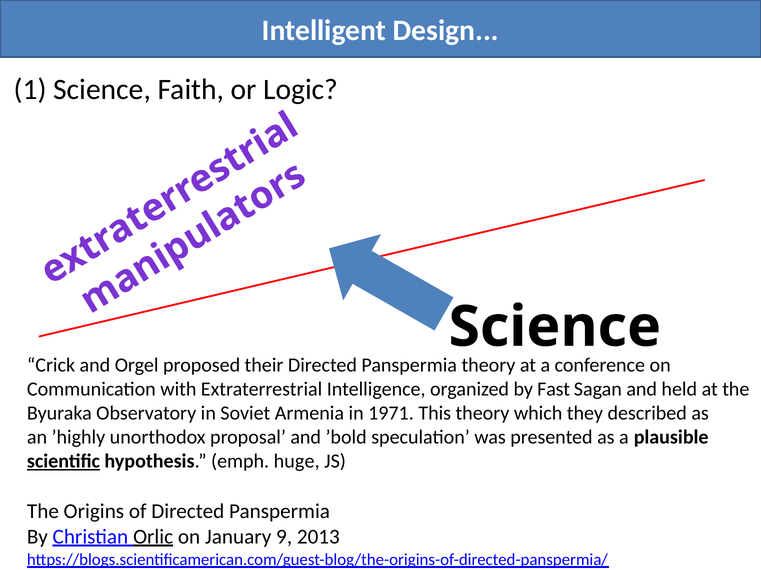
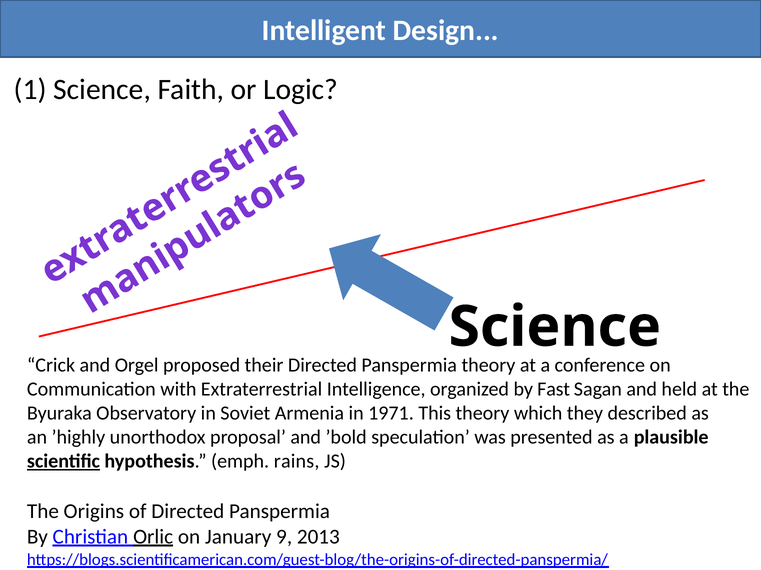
huge: huge -> rains (297, 462)
